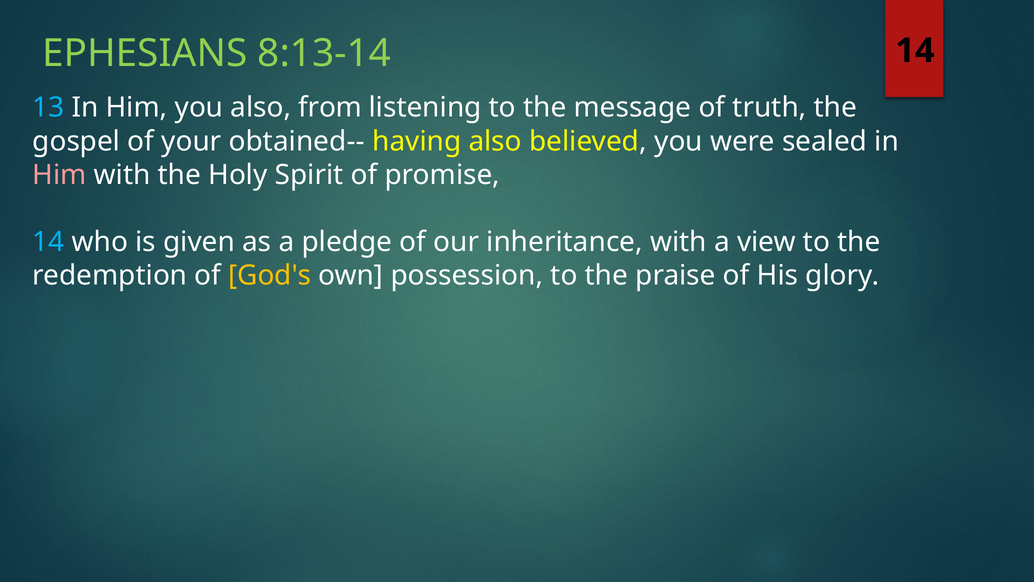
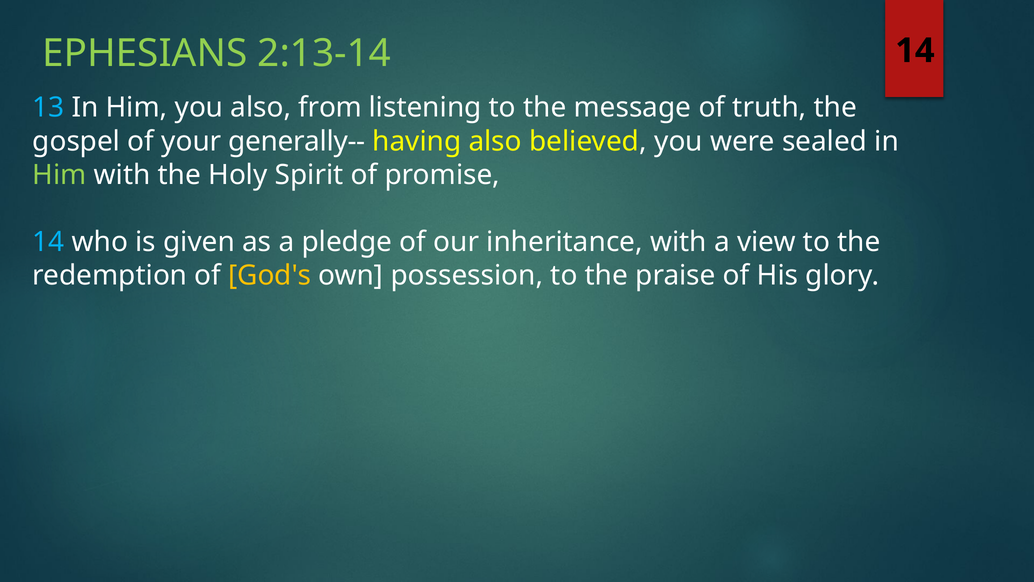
8:13-14: 8:13-14 -> 2:13-14 (324, 54)
obtained--: obtained-- -> generally-- (297, 141)
Him colour: pink -> light green (59, 175)
